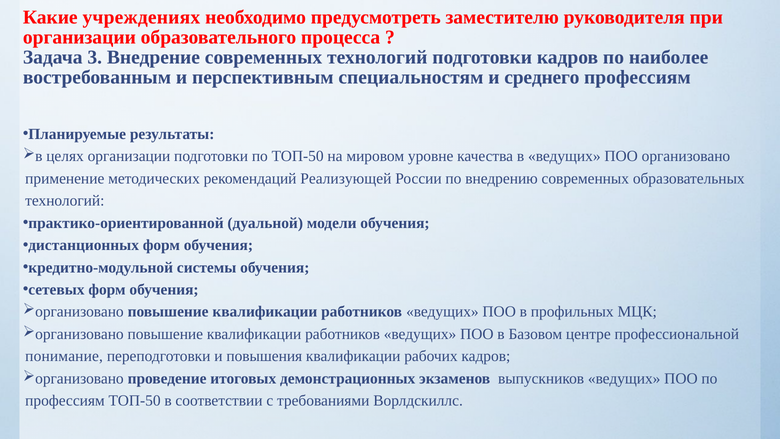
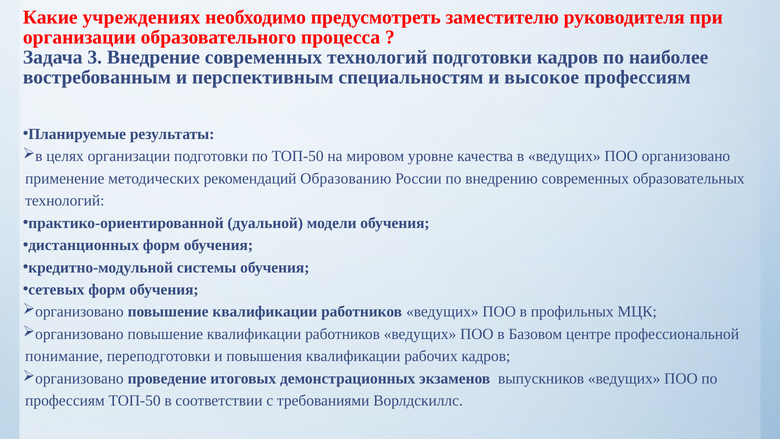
среднего: среднего -> высокое (542, 77)
Реализующей: Реализующей -> Образованию (346, 179)
